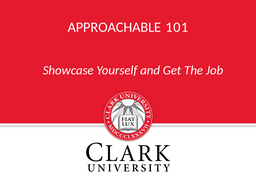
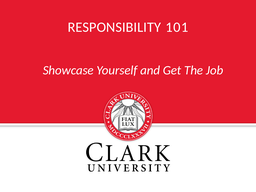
APPROACHABLE: APPROACHABLE -> RESPONSIBILITY (114, 27)
